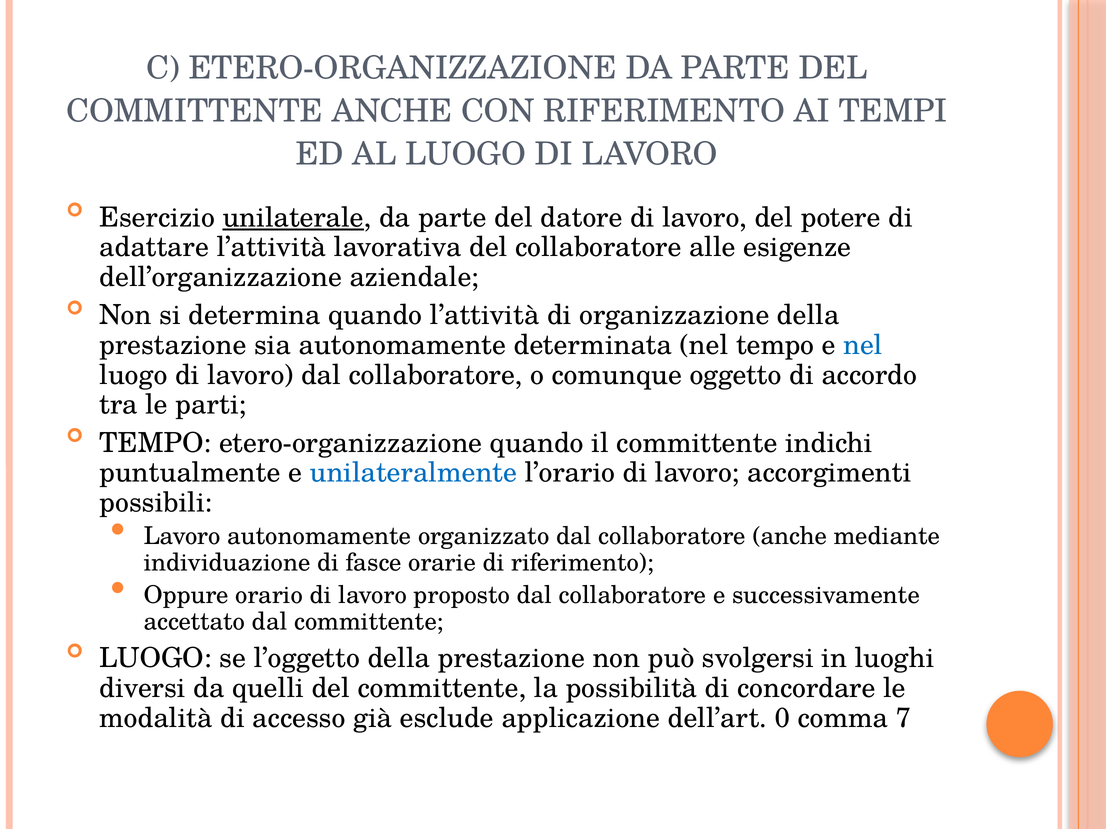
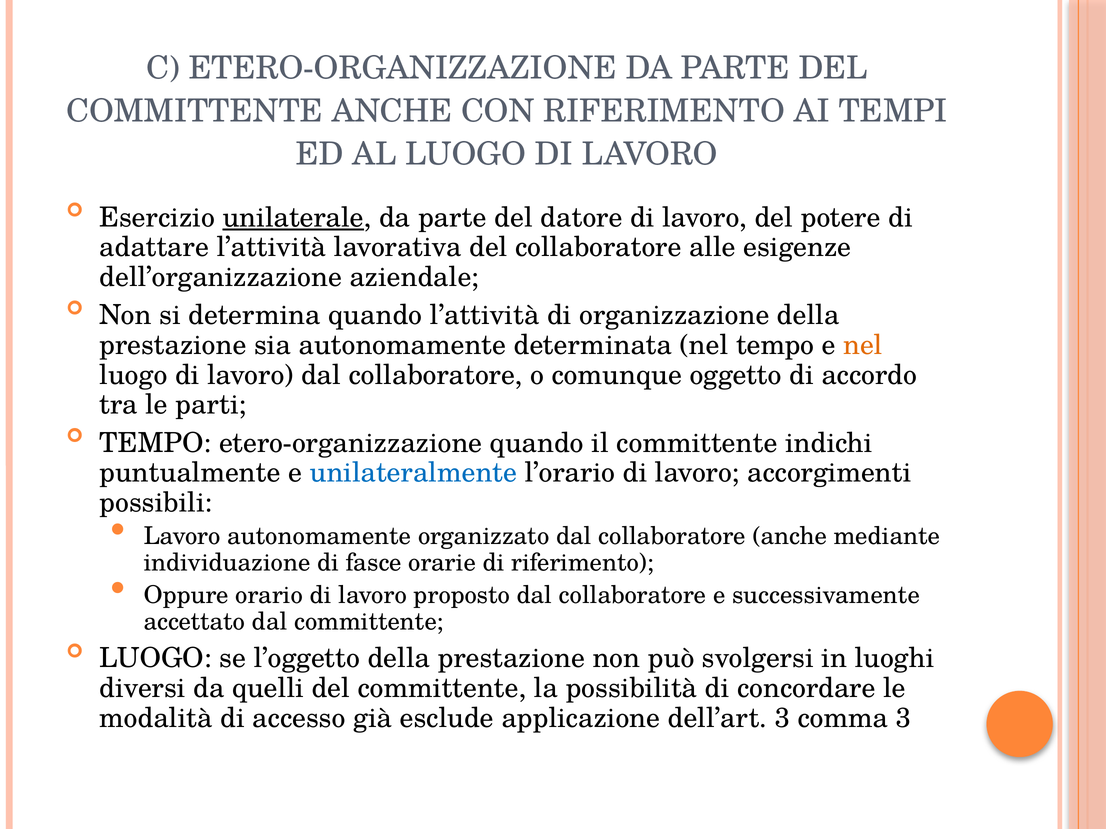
nel colour: blue -> orange (863, 345)
dell’art 0: 0 -> 3 (782, 718)
comma 7: 7 -> 3 (904, 718)
